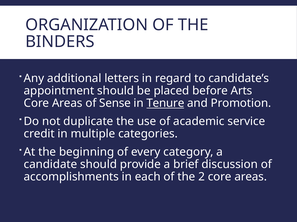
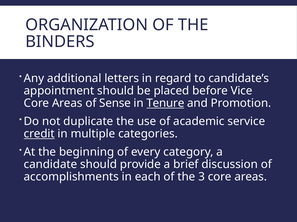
Arts: Arts -> Vice (242, 91)
credit underline: none -> present (39, 134)
2: 2 -> 3 (202, 177)
